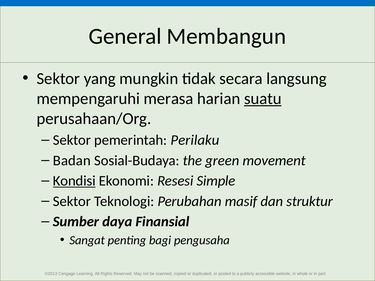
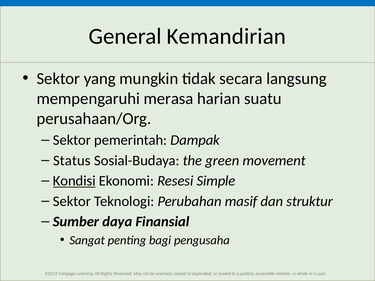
Membangun: Membangun -> Kemandirian (226, 36)
suatu underline: present -> none (263, 99)
Perilaku: Perilaku -> Dampak (195, 140)
Badan: Badan -> Status (72, 161)
